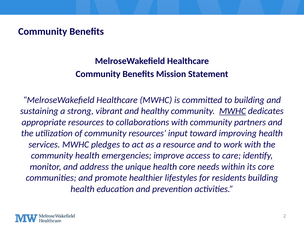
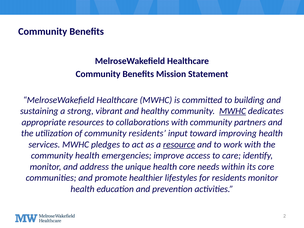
community resources: resources -> residents (147, 133)
resource underline: none -> present (179, 145)
residents building: building -> monitor (263, 178)
